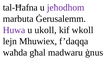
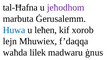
Huwa colour: purple -> blue (14, 30)
ukoll: ukoll -> leħen (46, 30)
wkoll: wkoll -> xorob (83, 30)
għal: għal -> lilek (38, 52)
